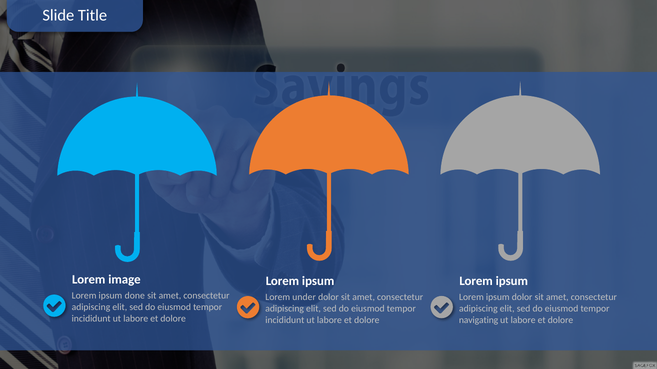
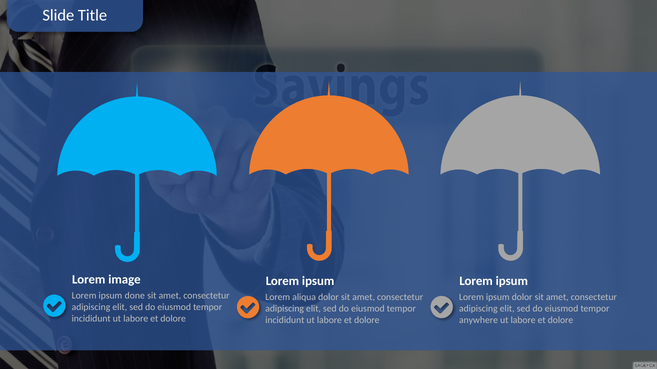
under: under -> aliqua (304, 297)
navigating: navigating -> anywhere (479, 320)
